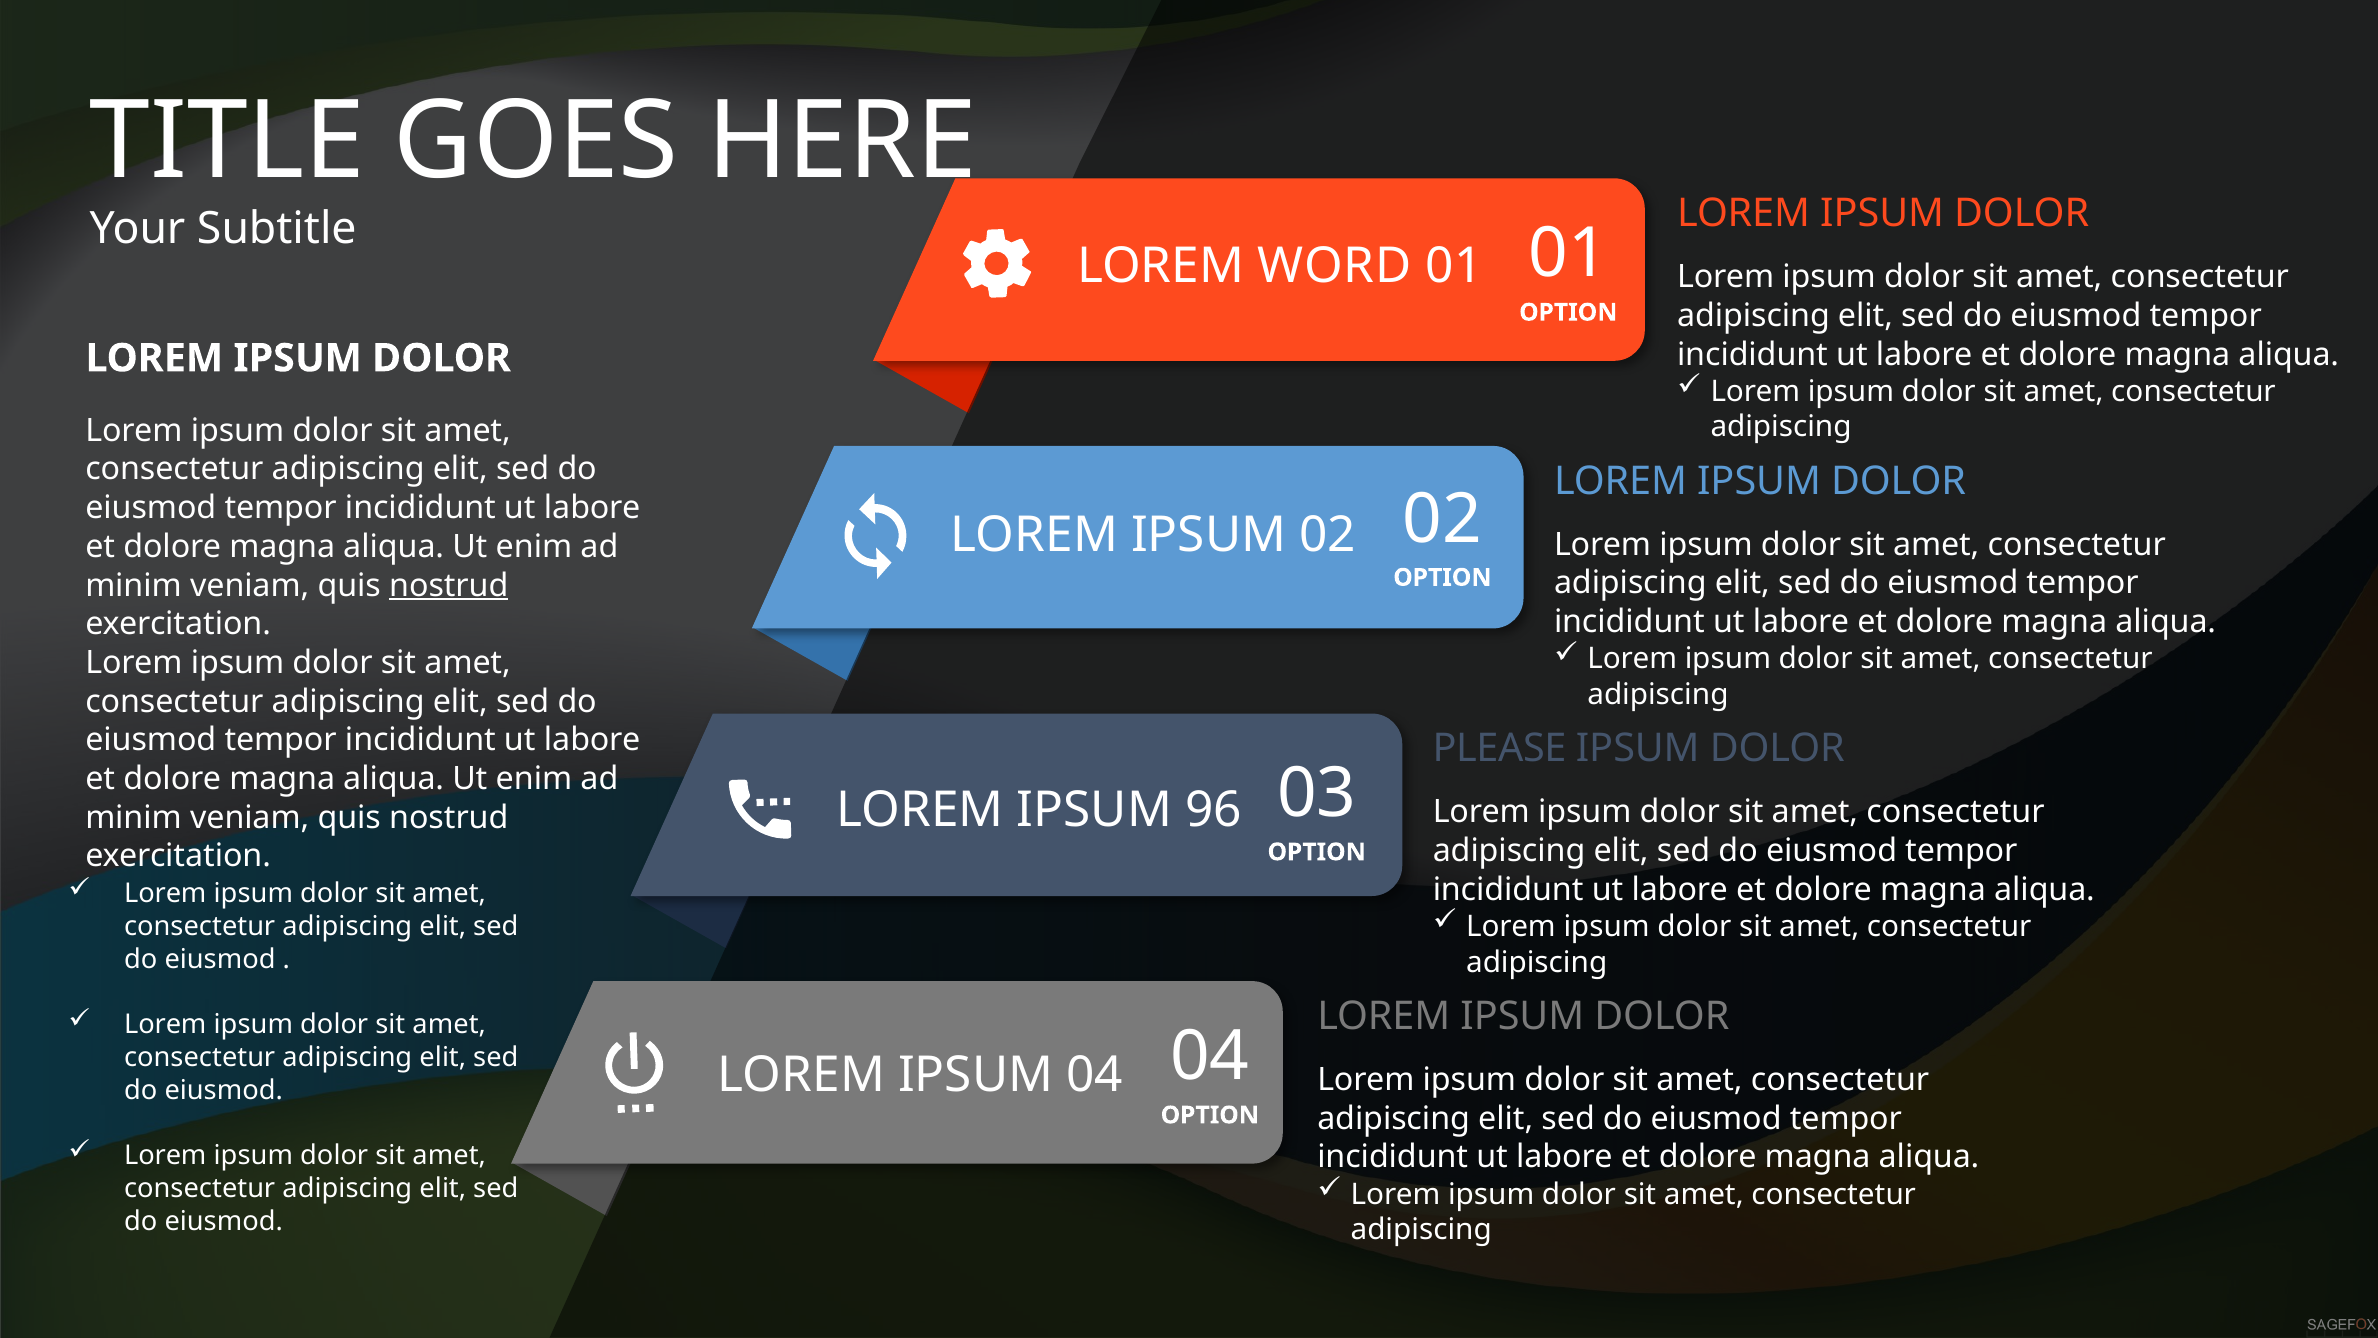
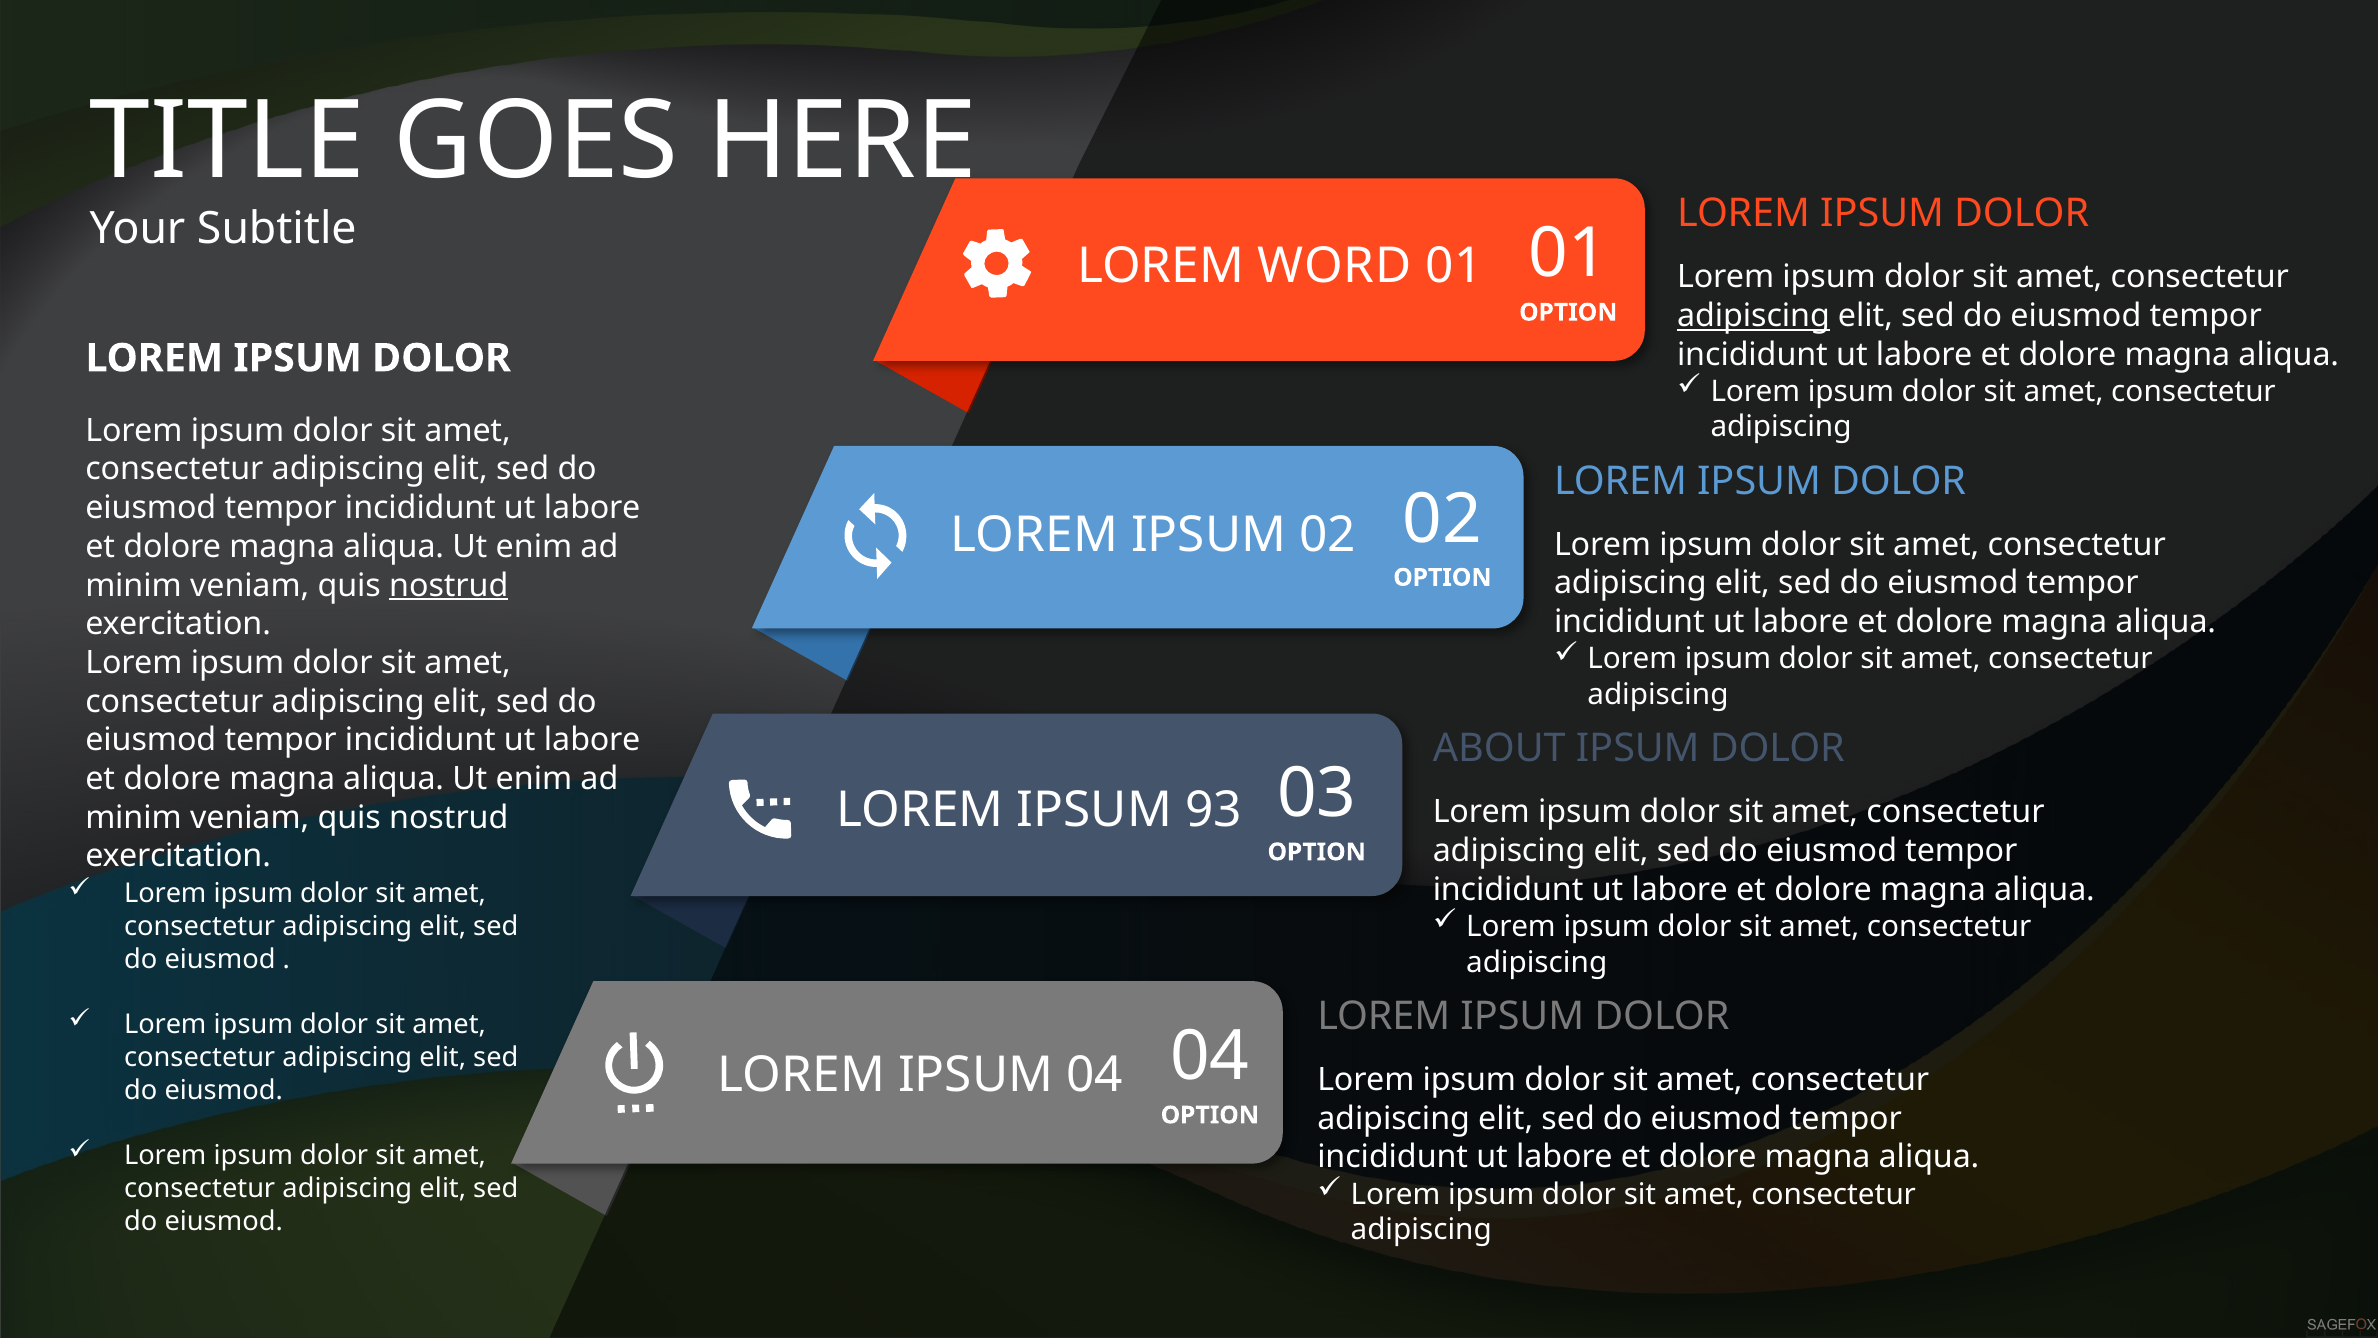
adipiscing underline: none -> present (1753, 316)
PLEASE: PLEASE -> ABOUT (1499, 749)
96: 96 -> 93 (1214, 810)
